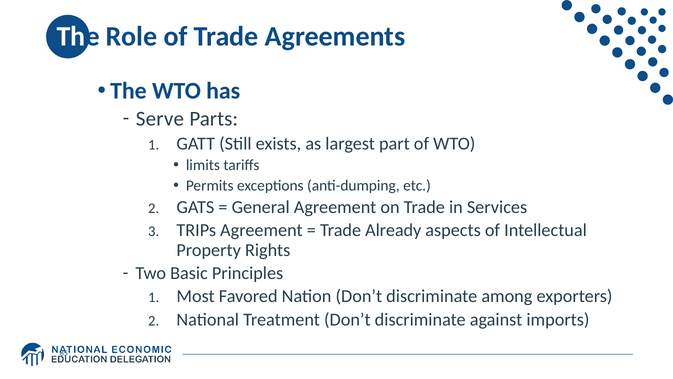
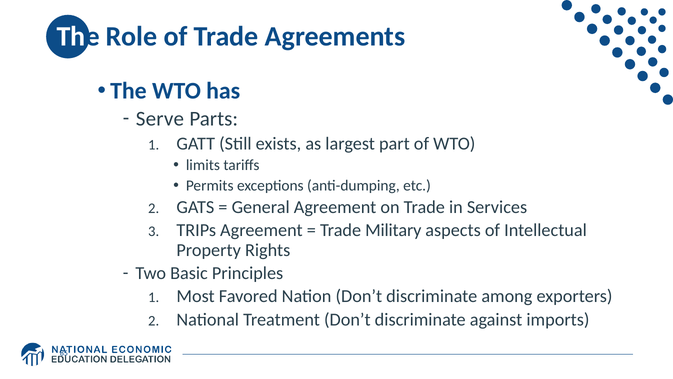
Already: Already -> Military (393, 230)
